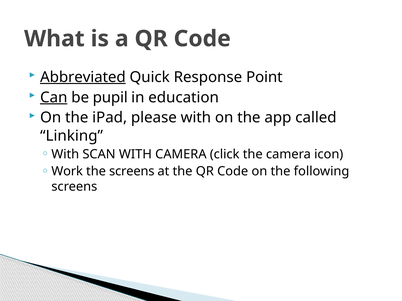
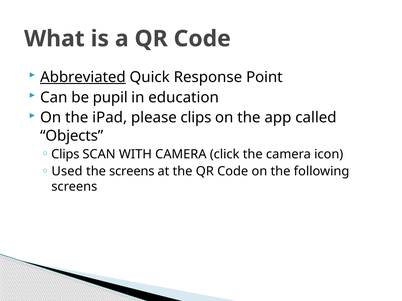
Can underline: present -> none (54, 98)
please with: with -> clips (196, 118)
Linking: Linking -> Objects (72, 136)
With: With -> Clips (65, 154)
Work: Work -> Used (67, 172)
